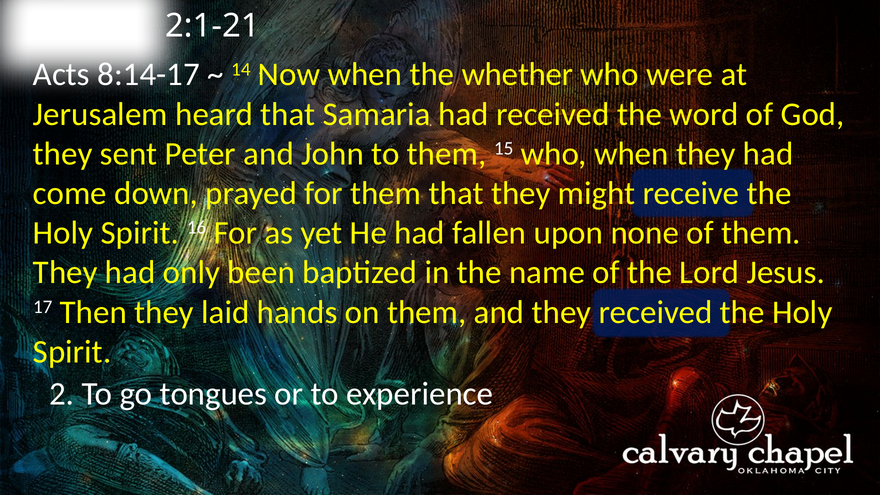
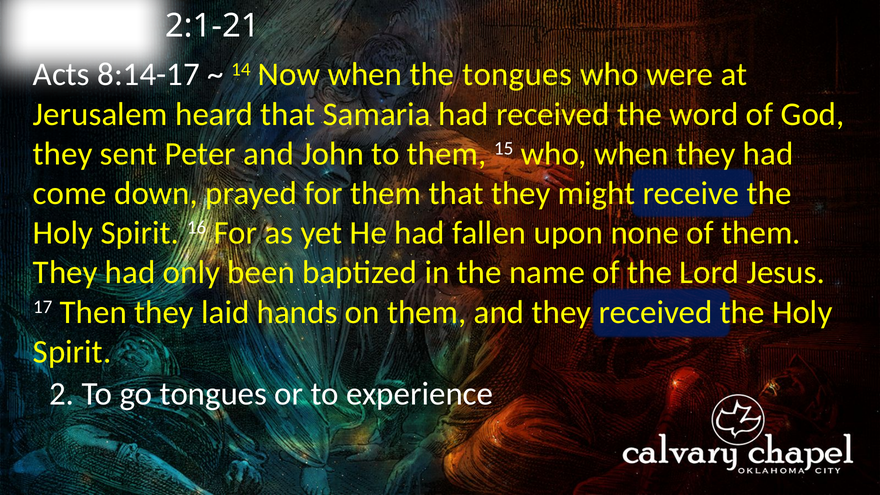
the whether: whether -> tongues (517, 75)
